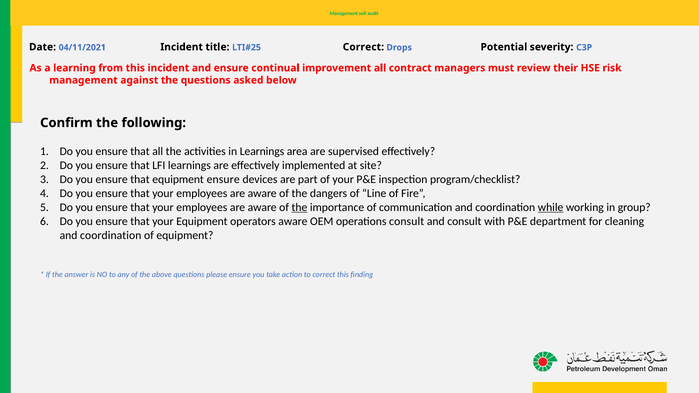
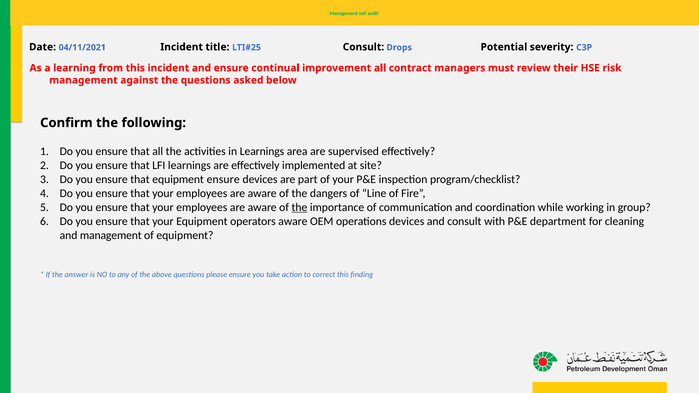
Correct: Correct -> Consult (363, 47)
while underline: present -> none (551, 207)
operations consult: consult -> devices (407, 221)
coordination: coordination -> management (111, 235)
